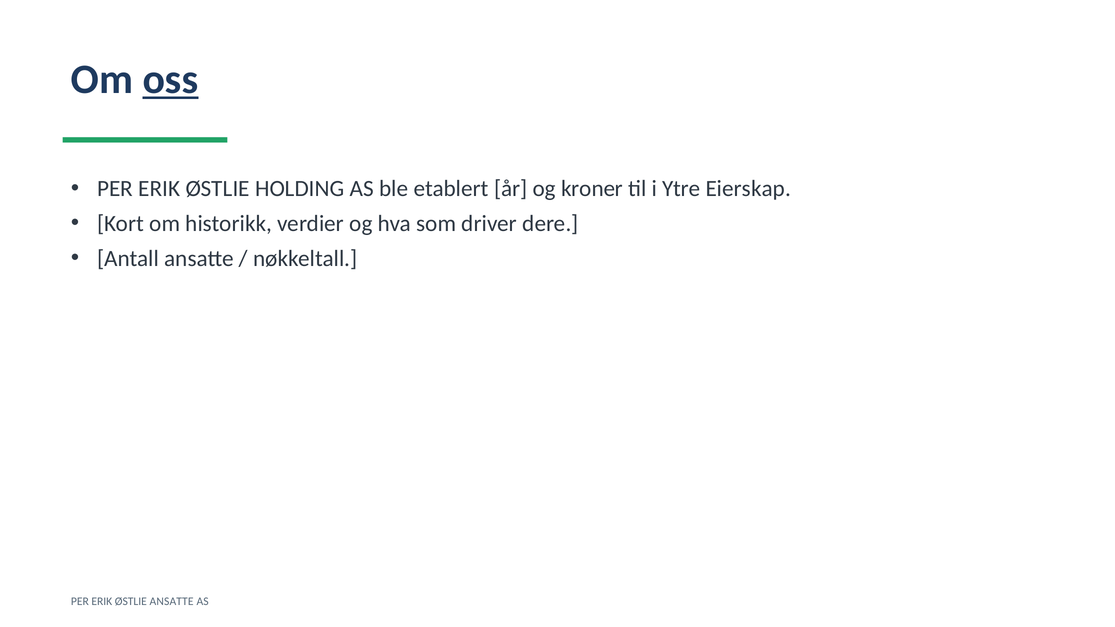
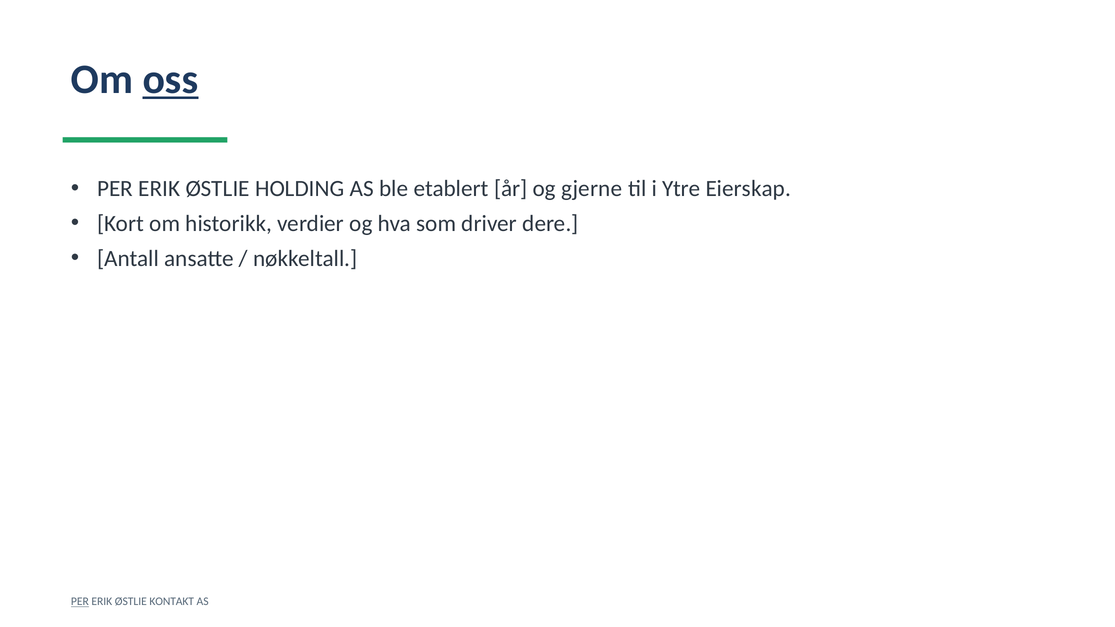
kroner: kroner -> gjerne (592, 189)
PER underline: none -> present (80, 602)
ØSTLIE ANSATTE: ANSATTE -> KONTAKT (172, 602)
